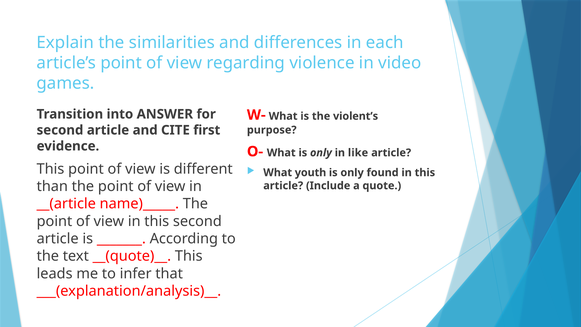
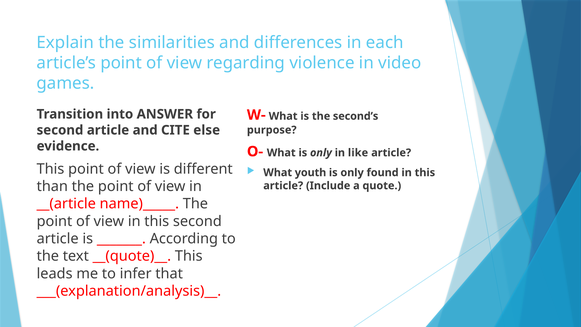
violent’s: violent’s -> second’s (356, 116)
first: first -> else (207, 130)
